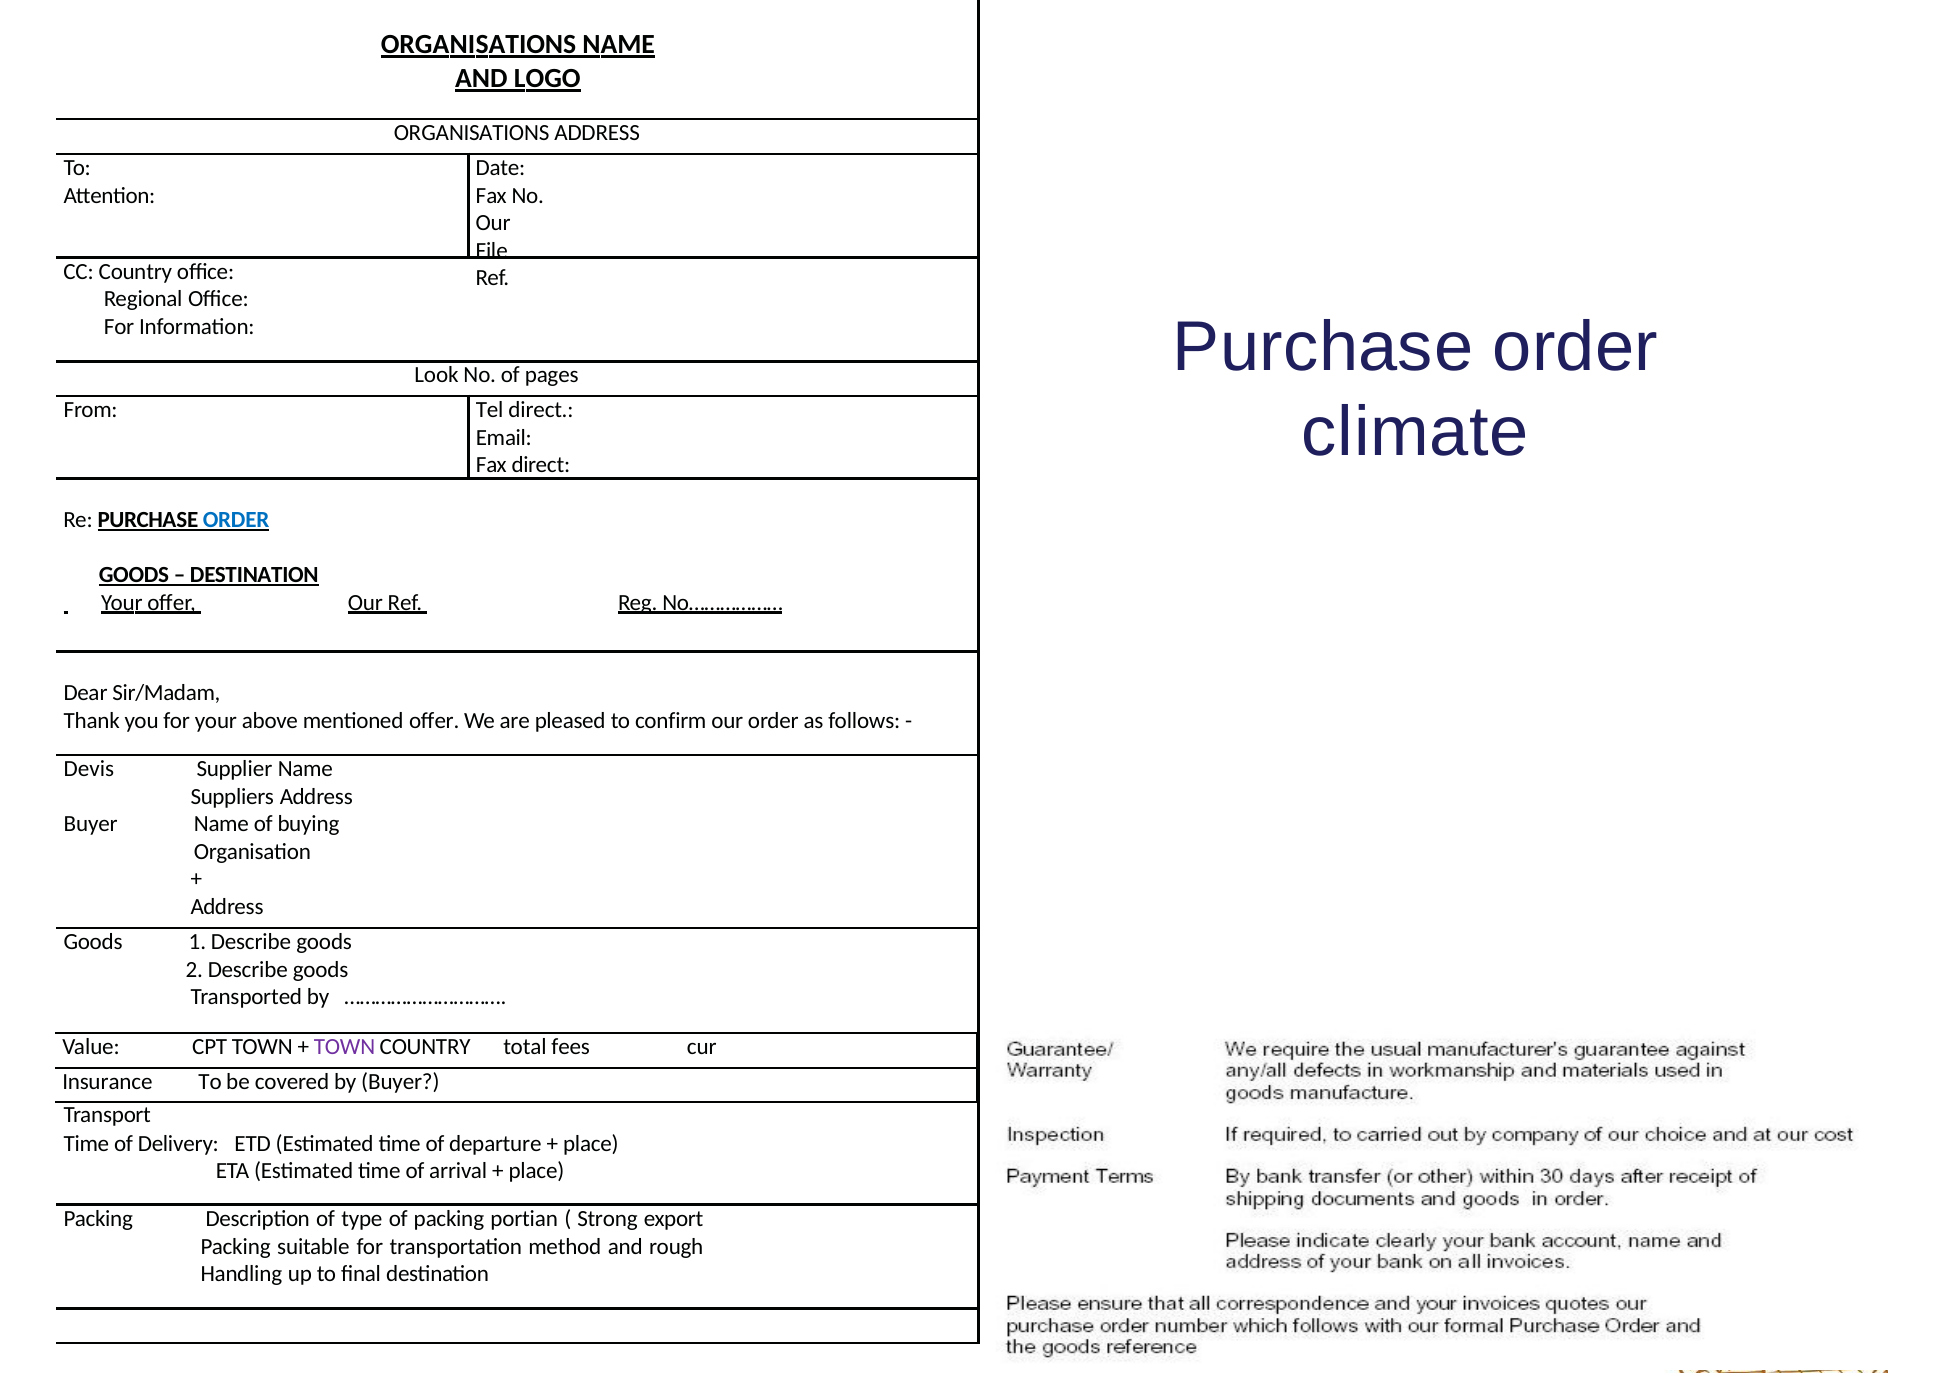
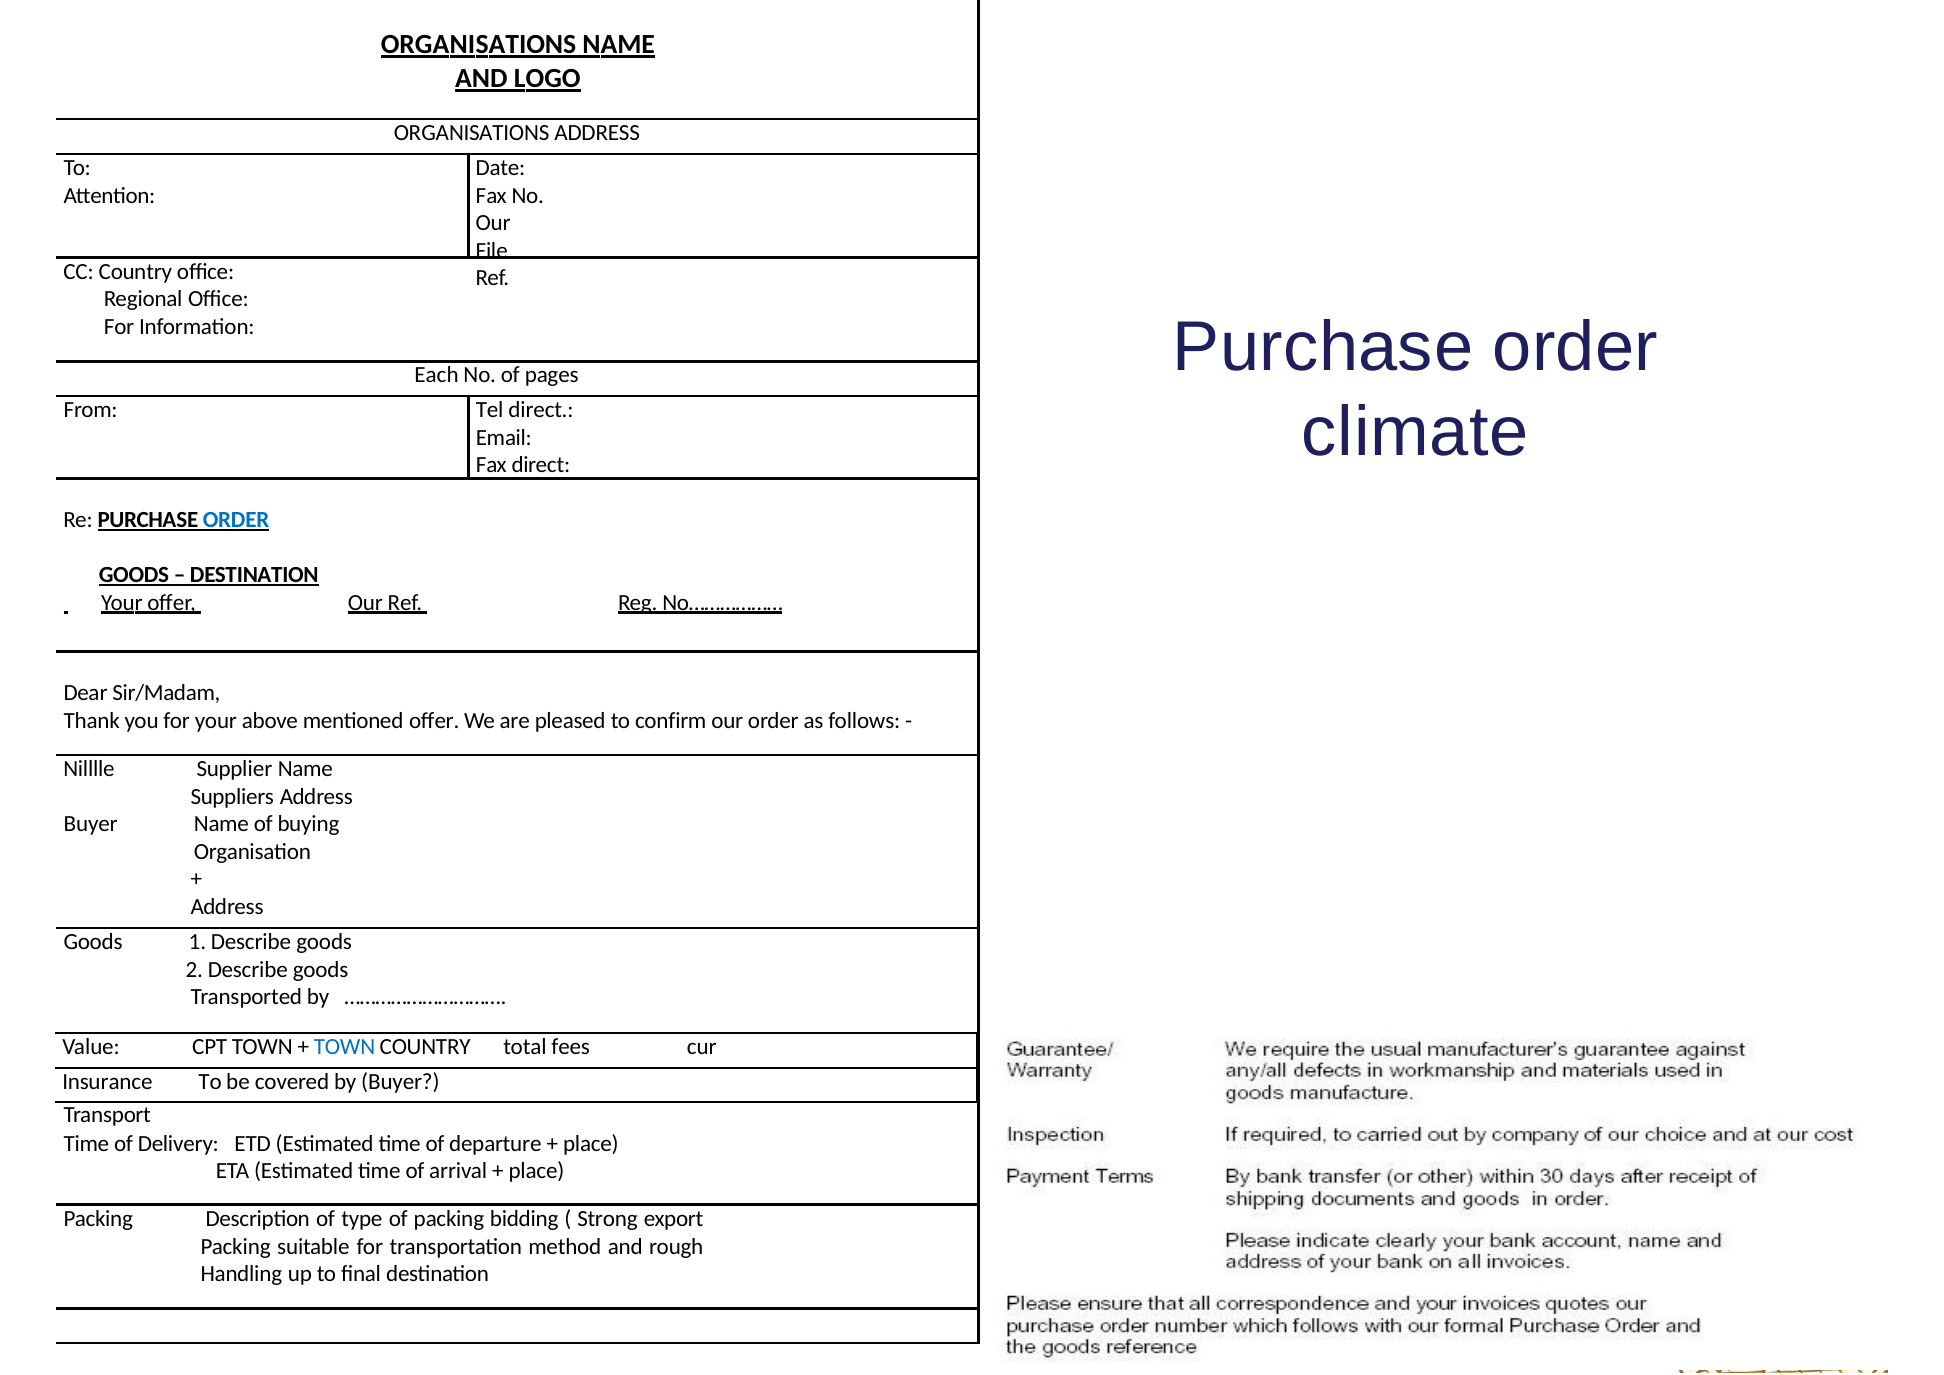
Look: Look -> Each (436, 375)
Devis: Devis -> Nilllle (89, 769)
TOWN colour: purple -> blue (345, 1047)
portian: portian -> bidding (524, 1219)
